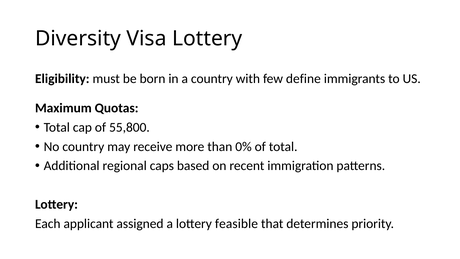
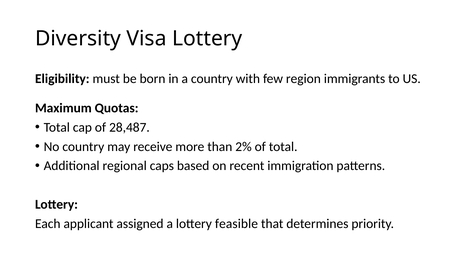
define: define -> region (303, 79)
55,800: 55,800 -> 28,487 (129, 127)
0%: 0% -> 2% (243, 146)
